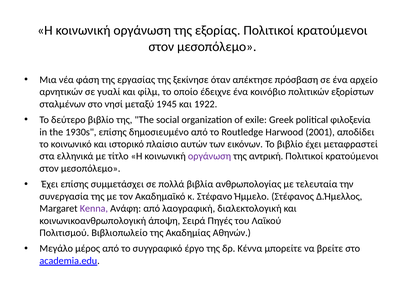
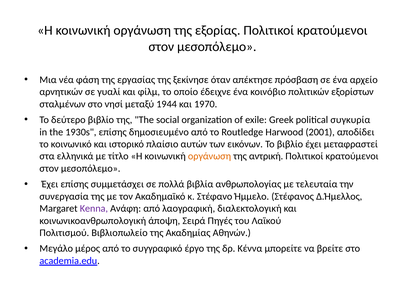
1945: 1945 -> 1944 (167, 104)
1922: 1922 -> 1970 (206, 104)
φιλοξενία: φιλοξενία -> συγκυρία (350, 120)
οργάνωση colour: purple -> orange (209, 156)
